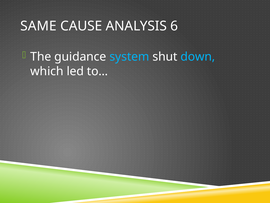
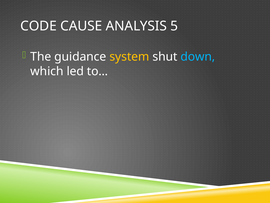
SAME: SAME -> CODE (39, 26)
6: 6 -> 5 (174, 26)
system colour: light blue -> yellow (129, 57)
